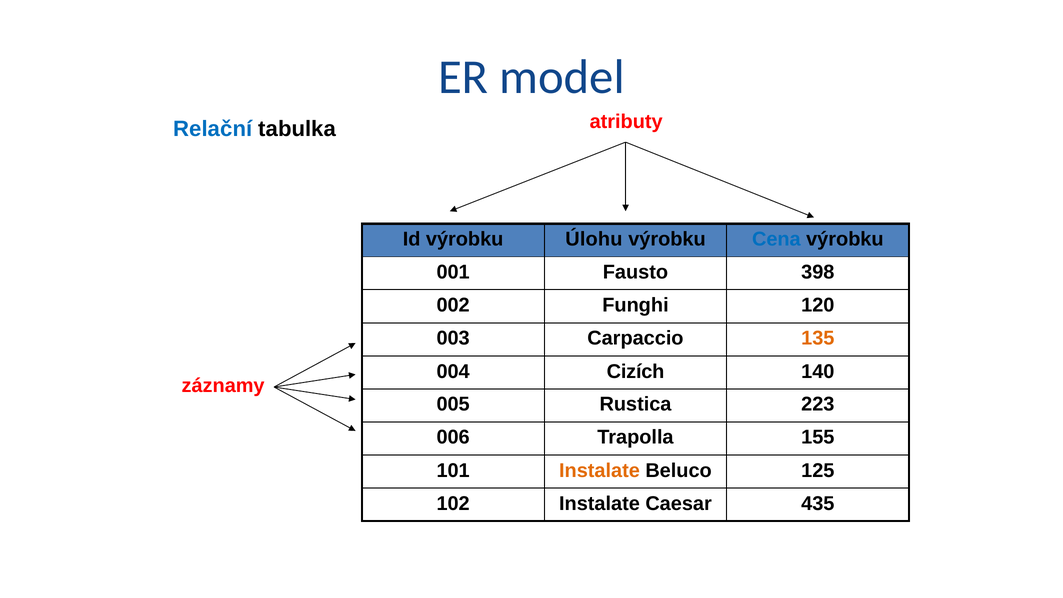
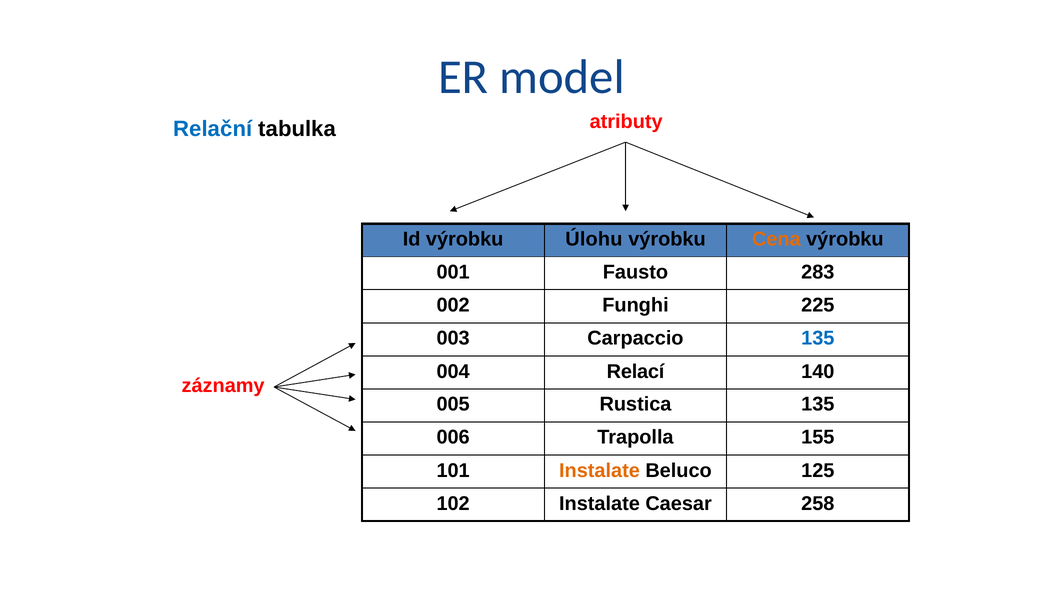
Cena colour: blue -> orange (776, 239)
398: 398 -> 283 (818, 272)
120: 120 -> 225 (818, 305)
135 colour: orange -> blue (818, 338)
Cizích: Cizích -> Relací (636, 371)
Rustica 223: 223 -> 135 (818, 404)
435: 435 -> 258 (818, 504)
